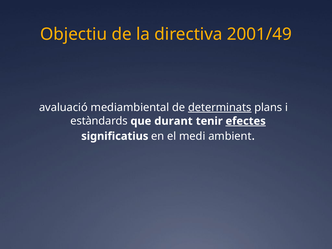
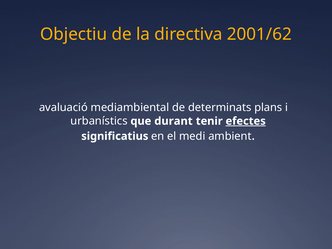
2001/49: 2001/49 -> 2001/62 (259, 34)
determinats underline: present -> none (220, 107)
estàndards: estàndards -> urbanístics (99, 121)
